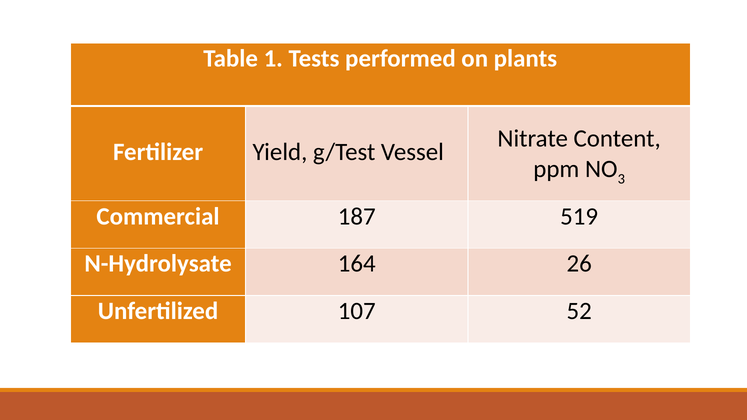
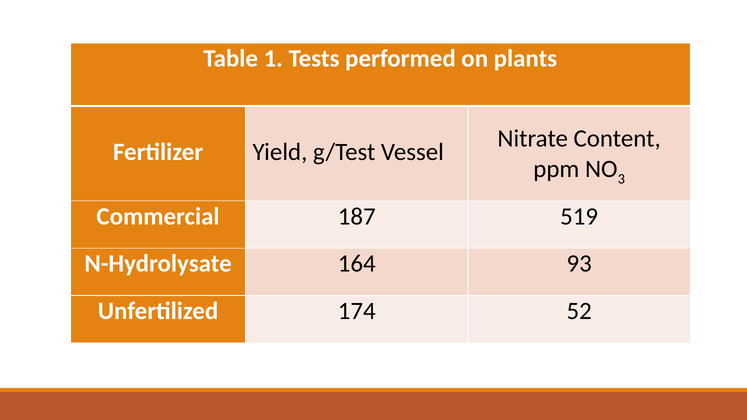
26: 26 -> 93 (579, 264)
107: 107 -> 174 (357, 311)
